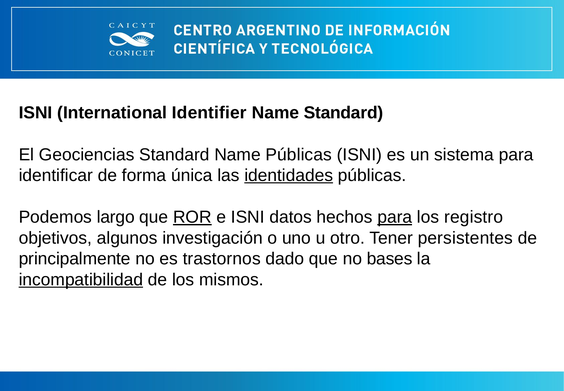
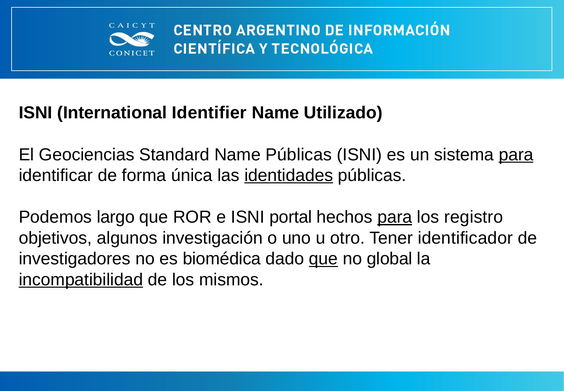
Name Standard: Standard -> Utilizado (343, 113)
para underline: none -> present (516, 154)
ROR underline: present -> none (192, 217)
datos: datos -> portal (291, 217)
persistentes: persistentes -> identificador (465, 238)
principalmente: principalmente -> investigadores (75, 259)
trastornos: trastornos -> biomédica (222, 259)
que underline: none -> present (323, 259)
bases: bases -> global (390, 259)
